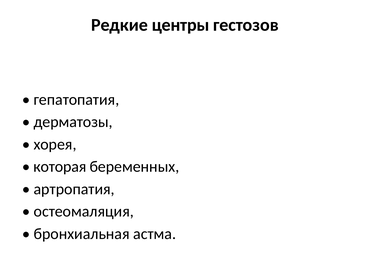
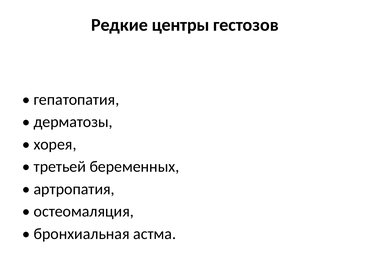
которая: которая -> третьей (60, 167)
